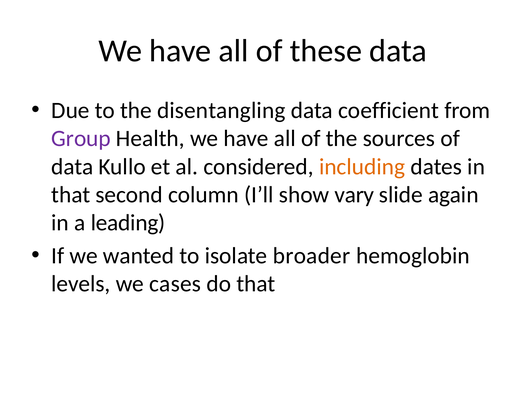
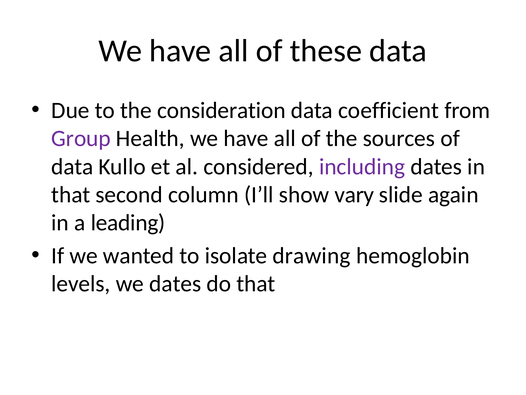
disentangling: disentangling -> consideration (221, 110)
including colour: orange -> purple (362, 166)
broader: broader -> drawing (312, 255)
we cases: cases -> dates (175, 283)
